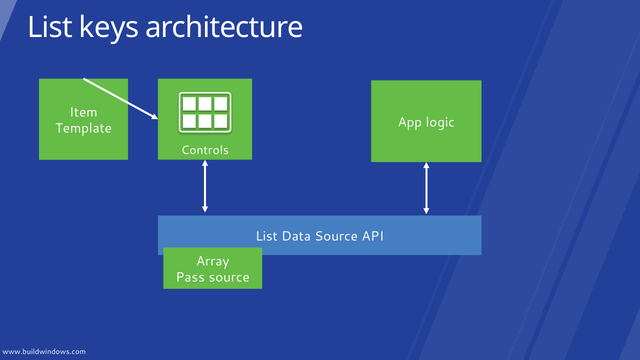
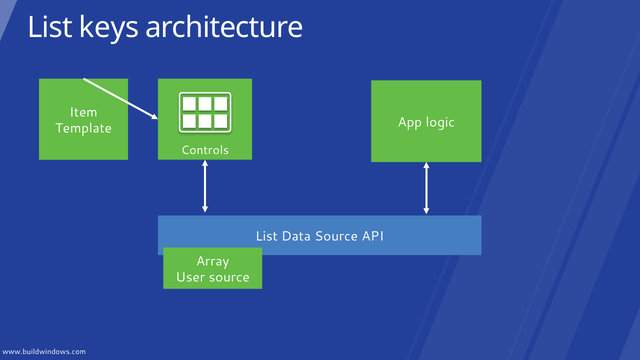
Pass: Pass -> User (190, 277)
